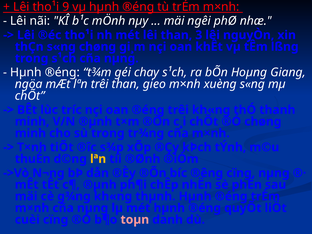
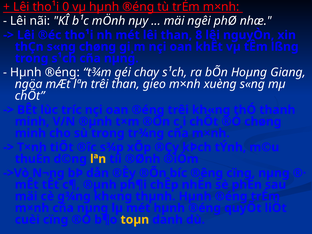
9: 9 -> 0 (66, 7)
3: 3 -> 8 (199, 35)
toµn colour: pink -> yellow (135, 220)
